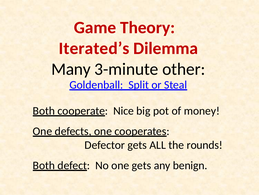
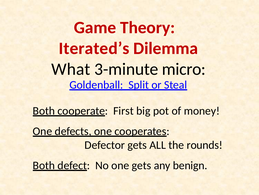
Many: Many -> What (71, 69)
other: other -> micro (184, 69)
Nice: Nice -> First (123, 110)
